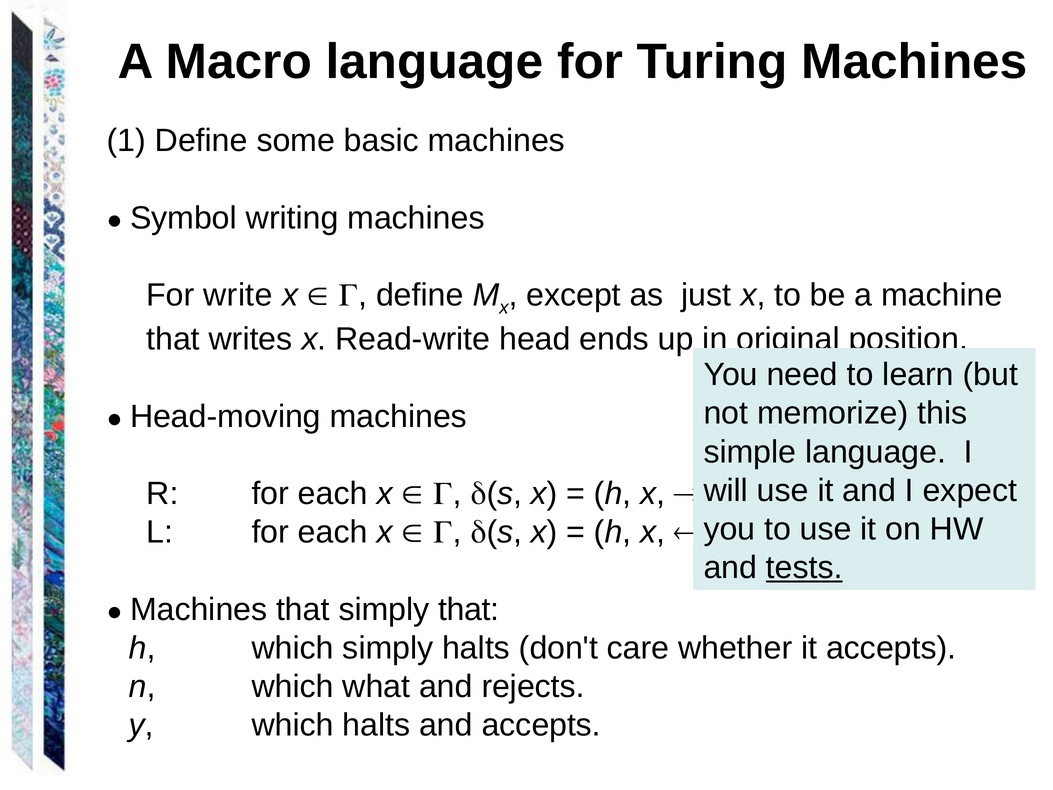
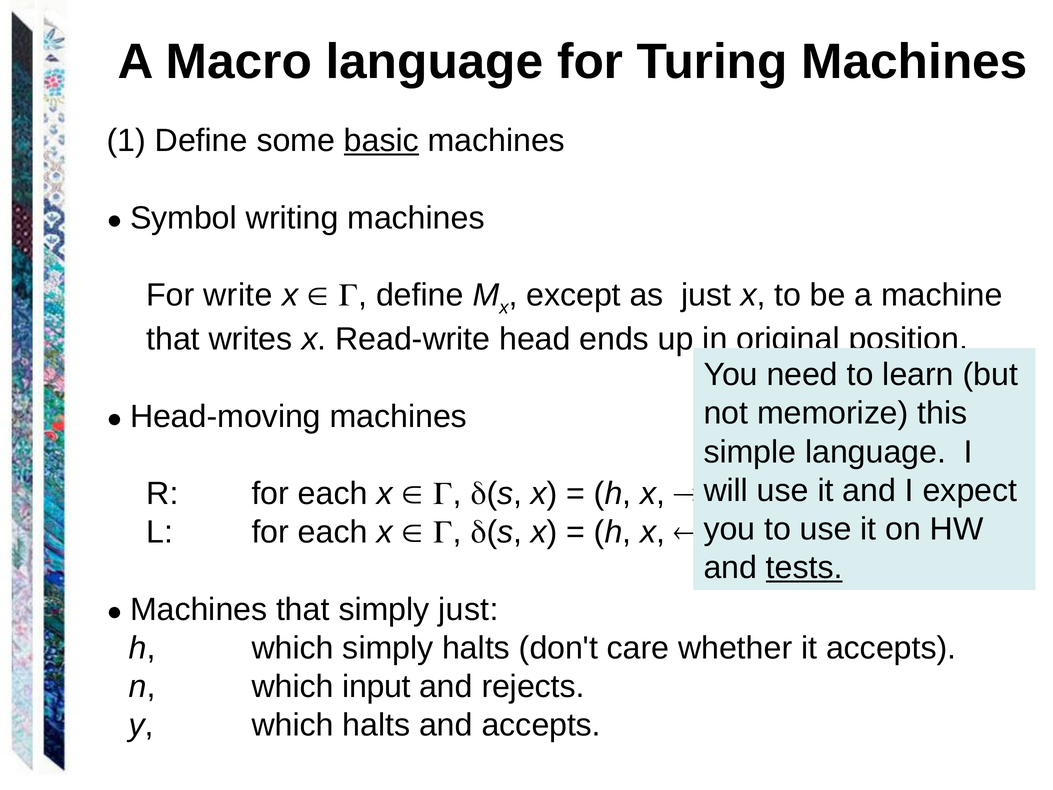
basic underline: none -> present (381, 141)
simply that: that -> just (468, 609)
what: what -> input (376, 686)
